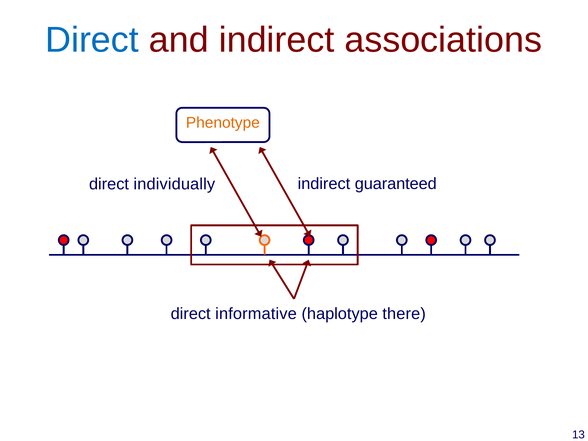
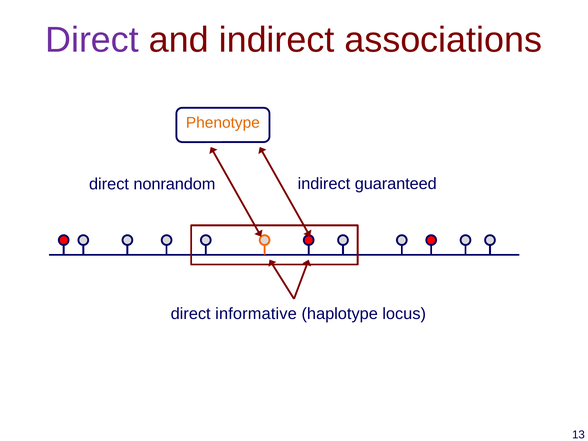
Direct colour: blue -> purple (92, 40)
individually: individually -> nonrandom (174, 184)
there: there -> locus (404, 314)
